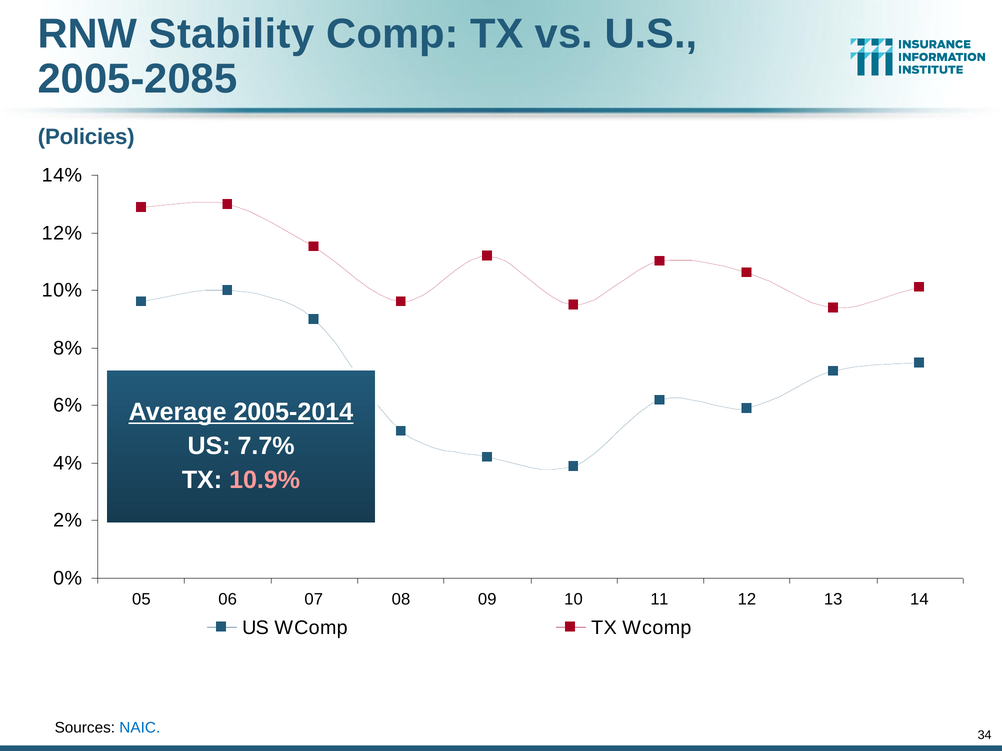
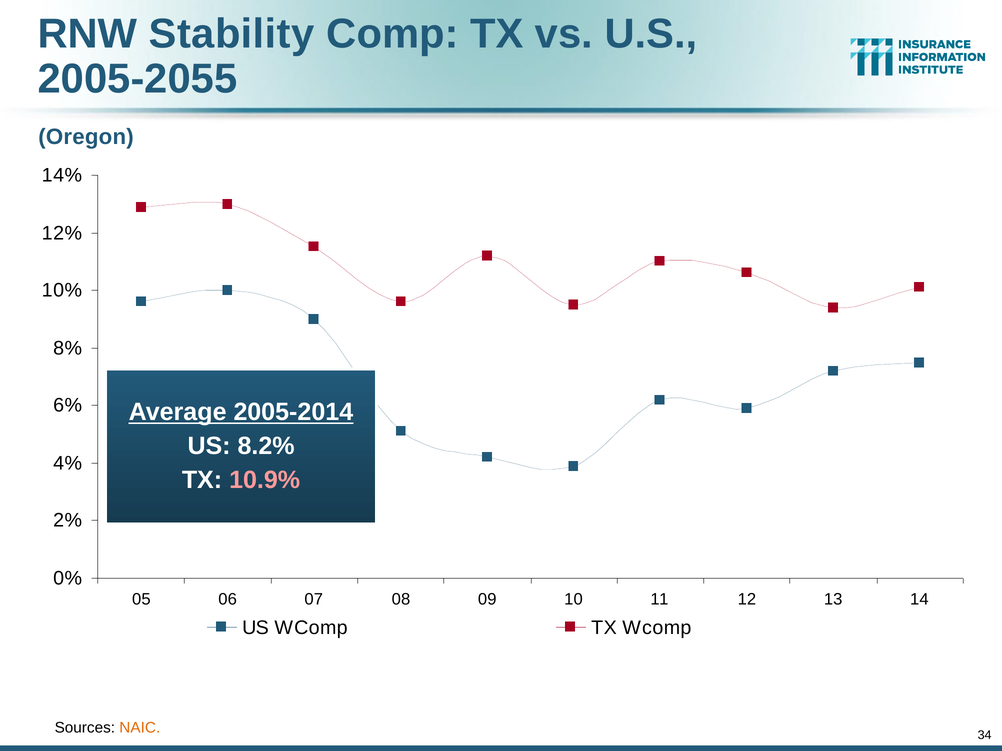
2005-2085: 2005-2085 -> 2005-2055 (137, 79)
Policies: Policies -> Oregon (86, 137)
7.7%: 7.7% -> 8.2% (266, 446)
NAIC colour: blue -> orange (140, 728)
